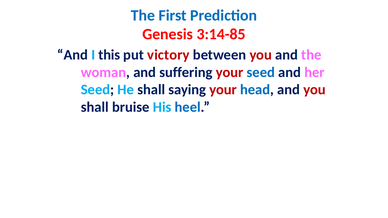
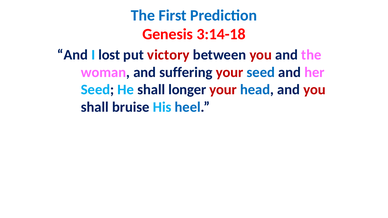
3:14-85: 3:14-85 -> 3:14-18 (221, 34)
this: this -> lost (109, 55)
saying: saying -> longer (187, 90)
